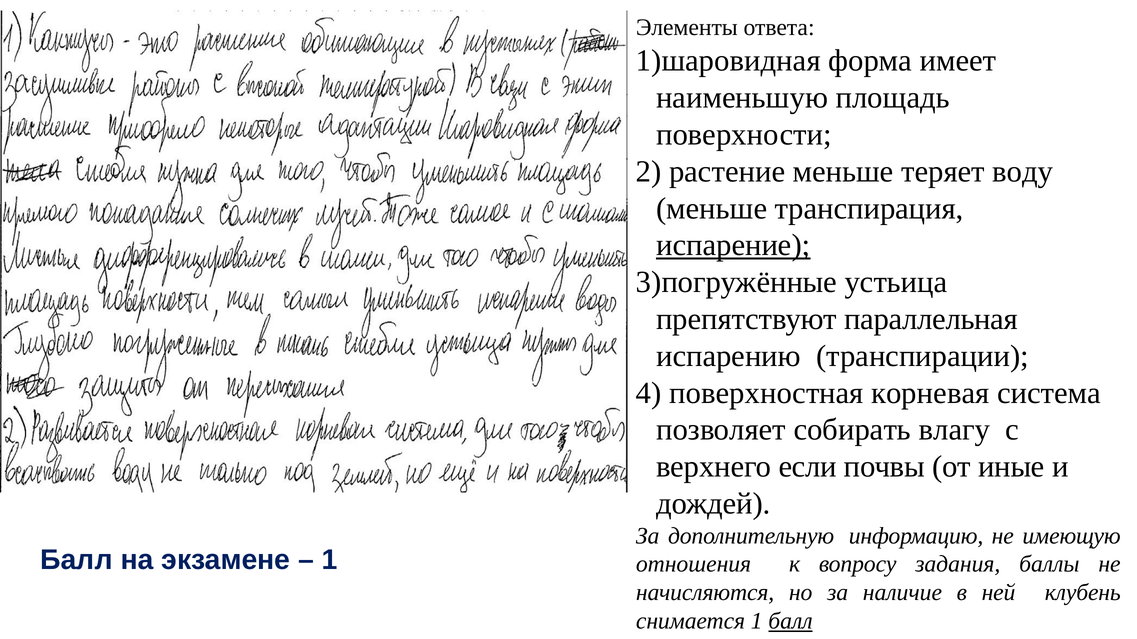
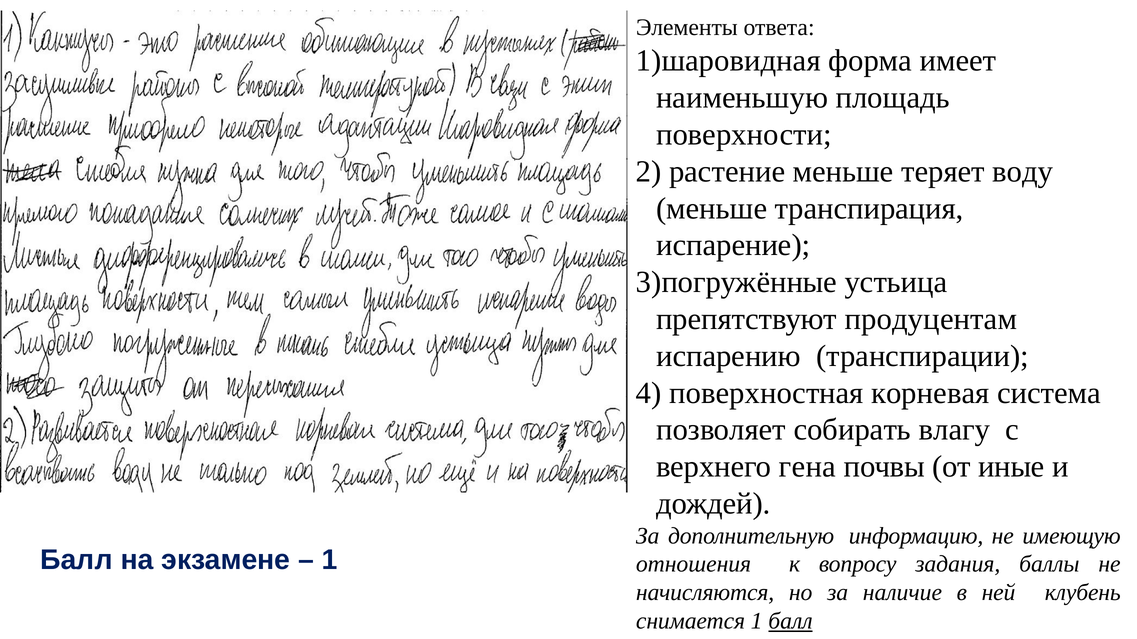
испарение underline: present -> none (733, 245)
параллельная: параллельная -> продуцентам (931, 319)
если: если -> гена (807, 467)
